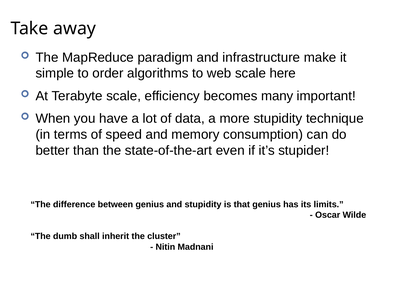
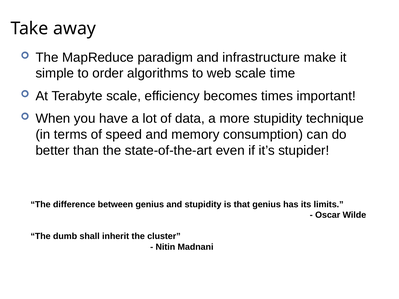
here: here -> time (283, 73)
many: many -> times (277, 96)
